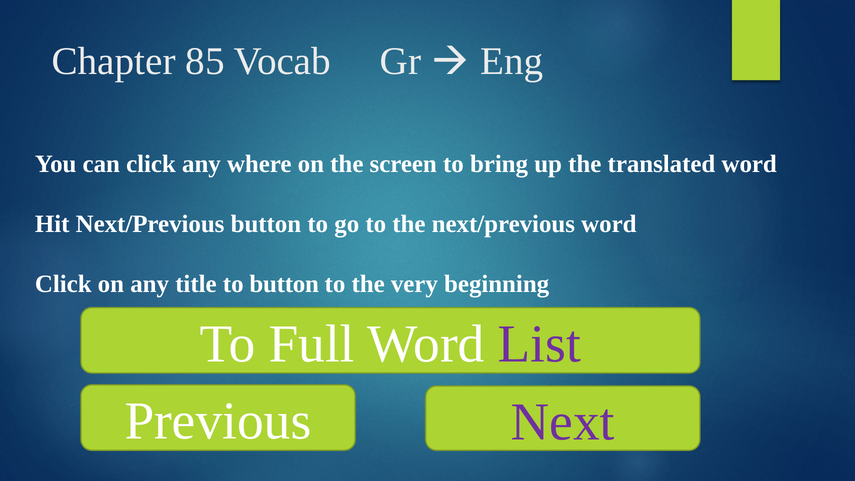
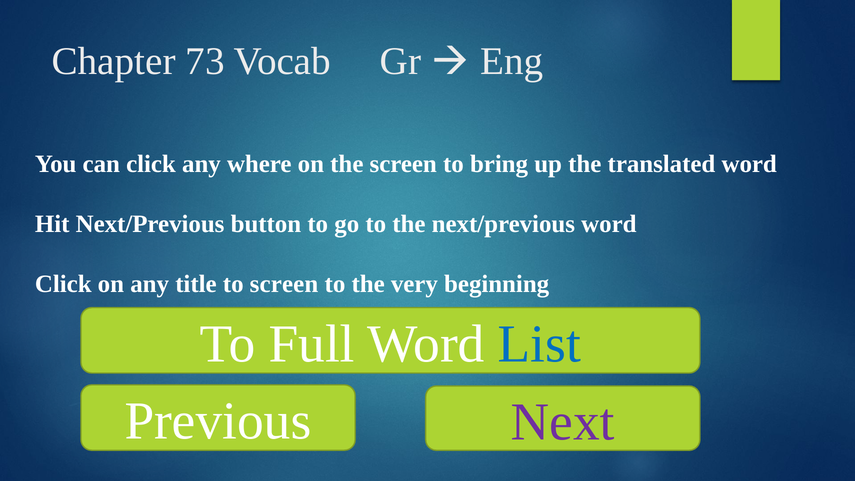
85: 85 -> 73 (205, 61)
to button: button -> screen (284, 284)
List colour: purple -> blue (539, 344)
